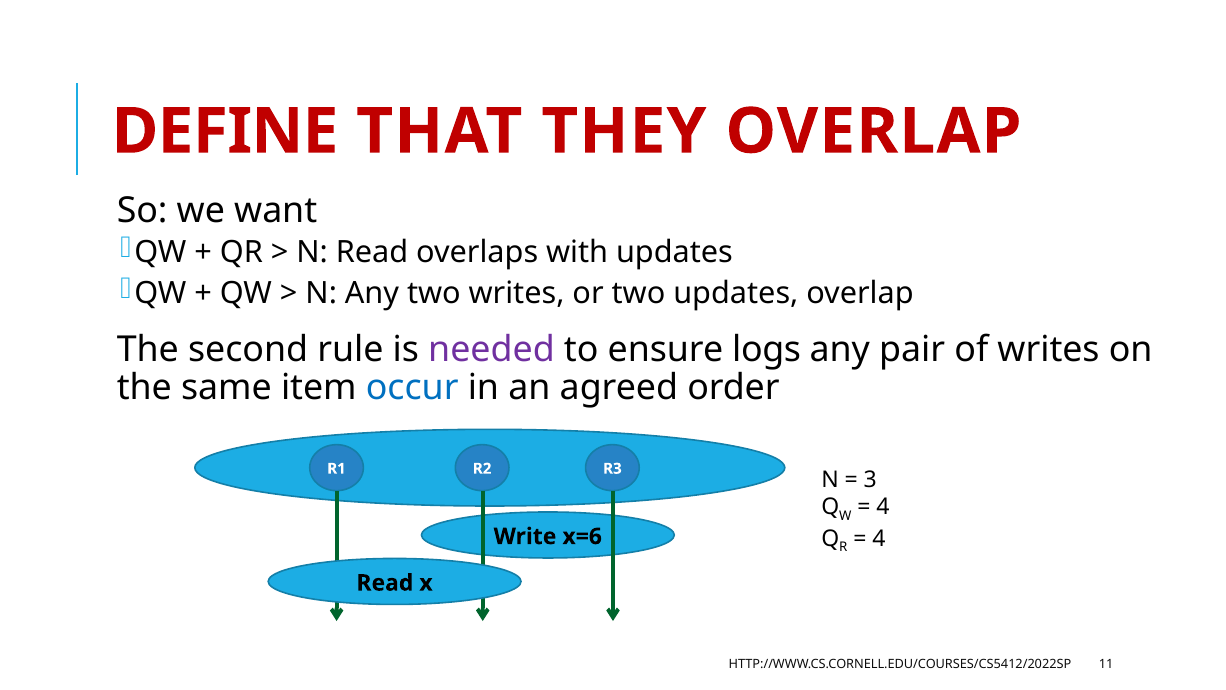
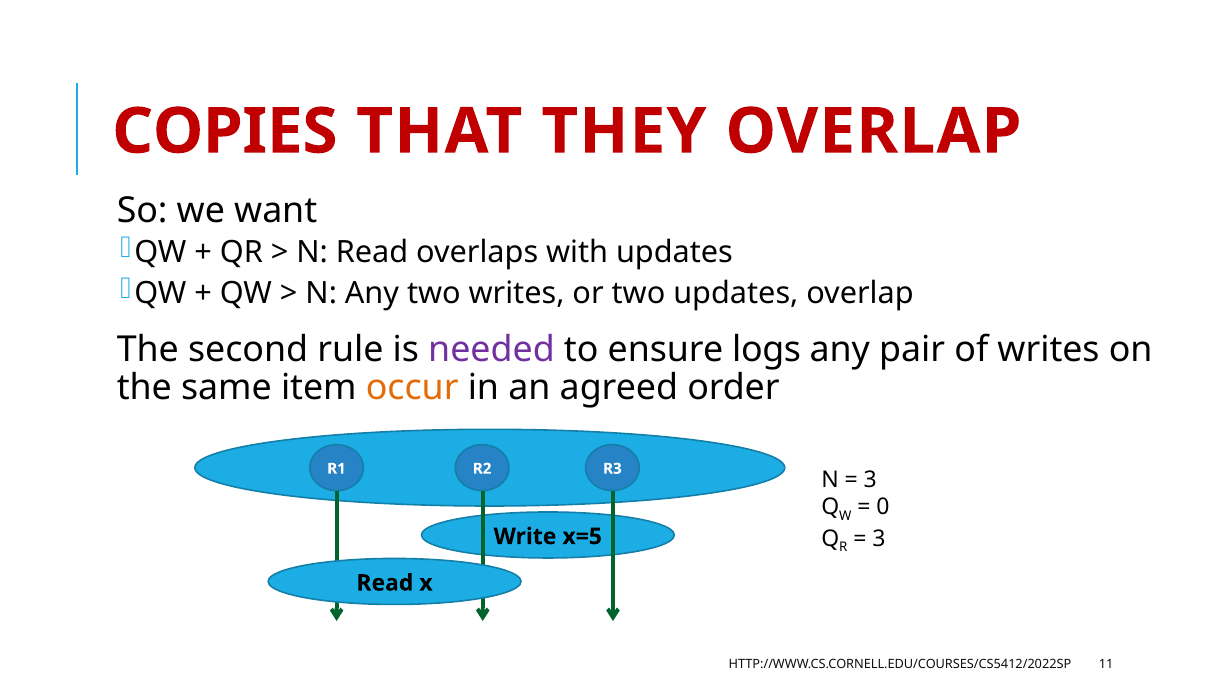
DEFINE: DEFINE -> COPIES (225, 132)
occur colour: blue -> orange (412, 388)
4: 4 -> 0 (883, 507)
4: 4 -> 3 (879, 538)
x=6: x=6 -> x=5 (582, 536)
